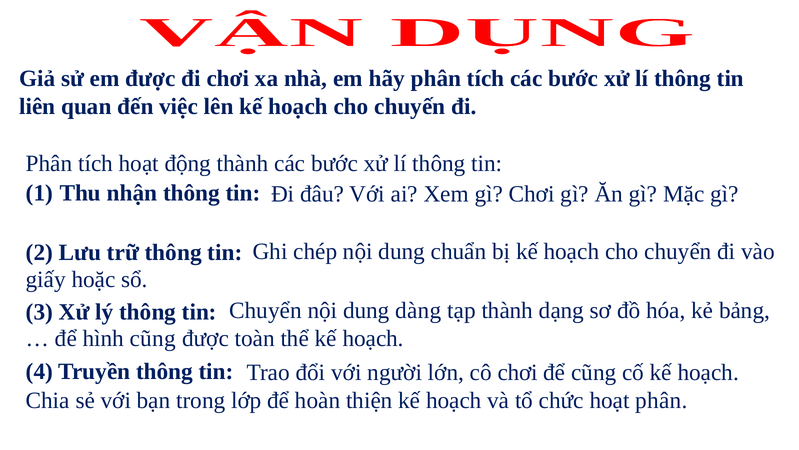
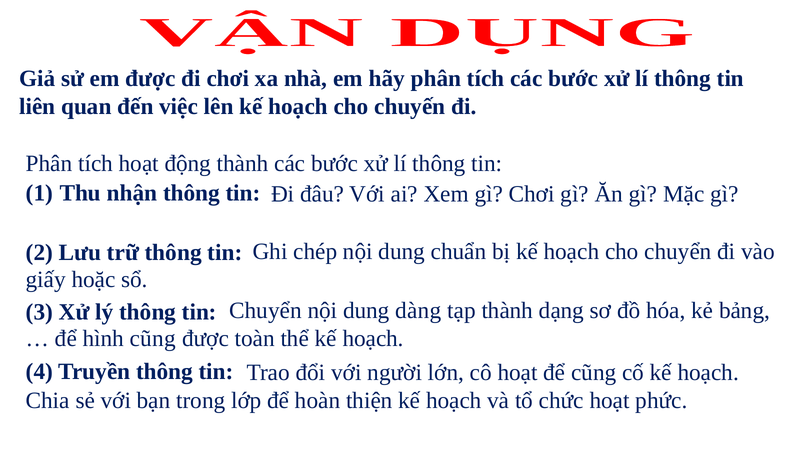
cô chơi: chơi -> hoạt (518, 372)
hoạt phân: phân -> phức (662, 400)
